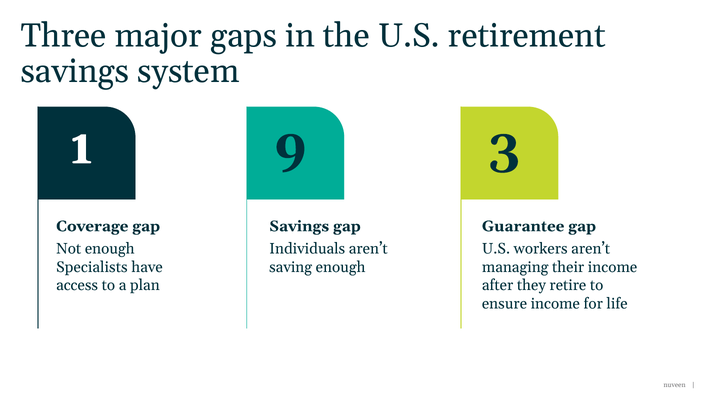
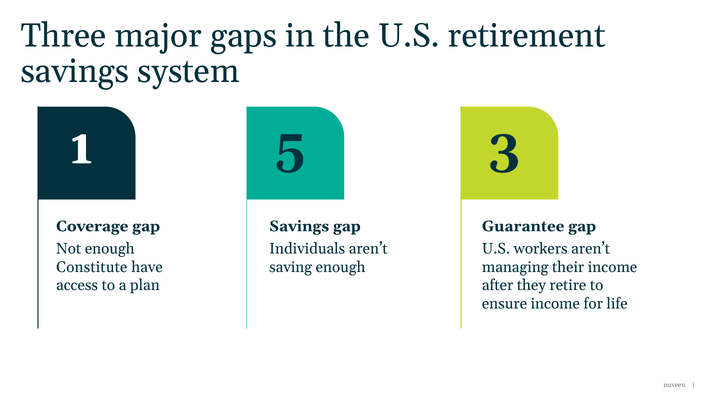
9: 9 -> 5 (290, 147)
Specialists: Specialists -> Constitute (92, 267)
